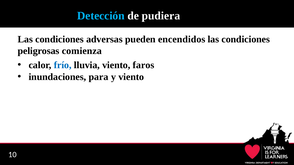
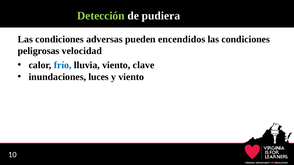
Detección colour: light blue -> light green (101, 16)
comienza: comienza -> velocidad (82, 51)
faros: faros -> clave (144, 65)
para: para -> luces (99, 77)
